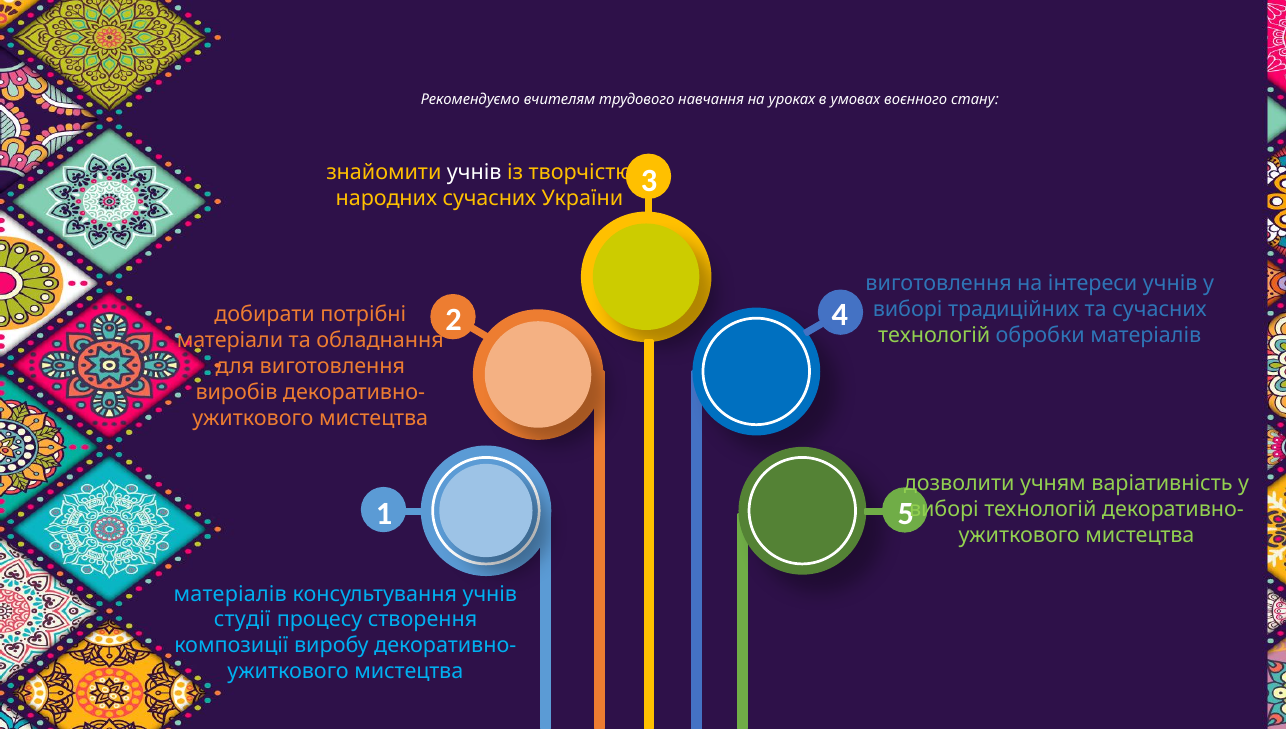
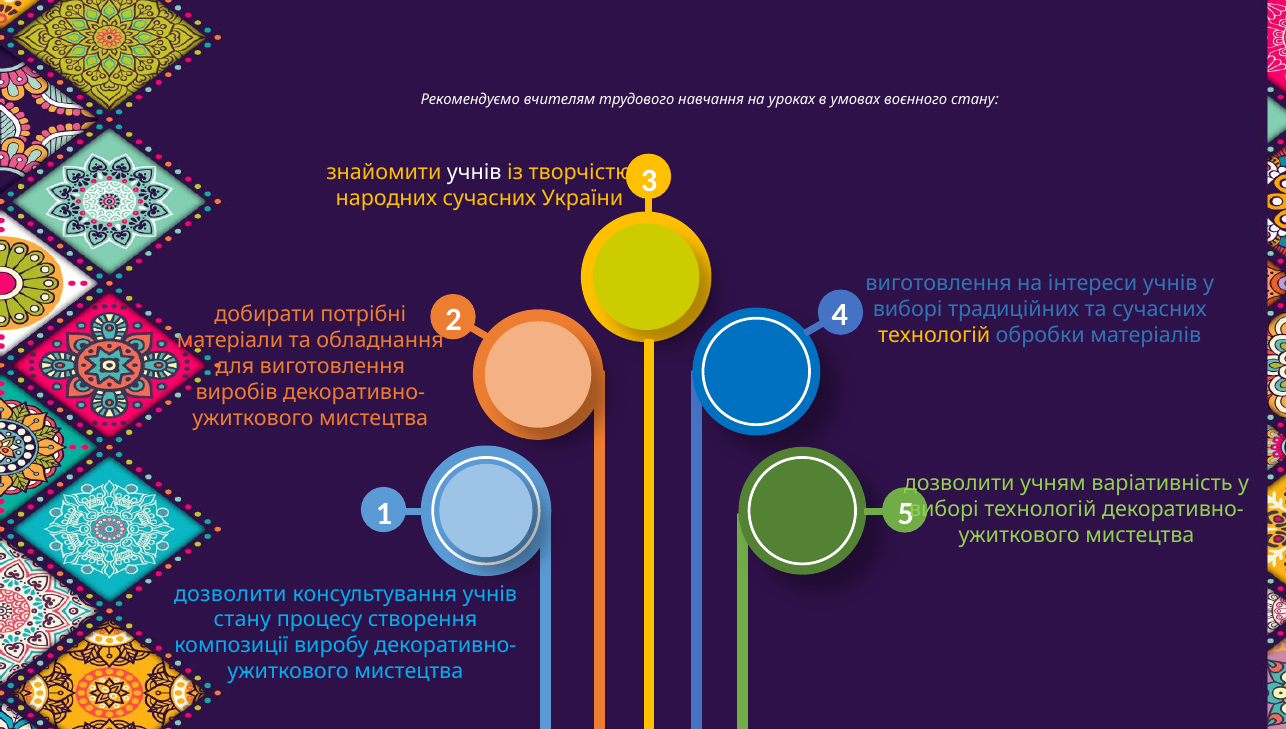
технологій colour: light green -> yellow (934, 335)
матеріалів: матеріалів -> дозволити (230, 594)
студії: студії -> стану (242, 620)
